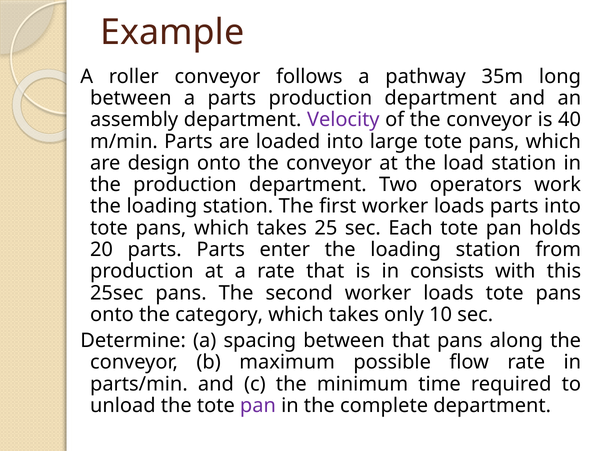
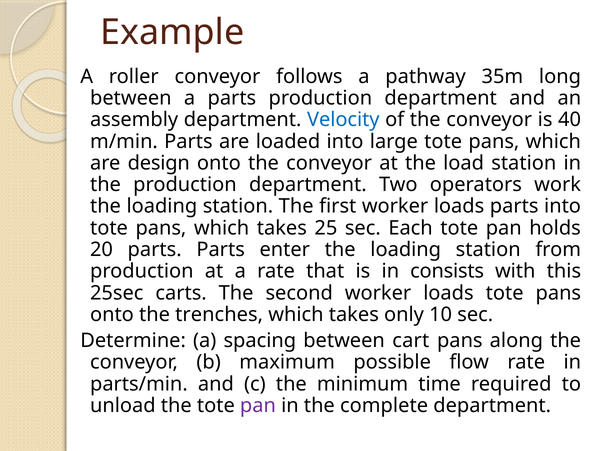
Velocity colour: purple -> blue (343, 120)
25sec pans: pans -> carts (181, 293)
category: category -> trenches (219, 314)
between that: that -> cart (411, 340)
